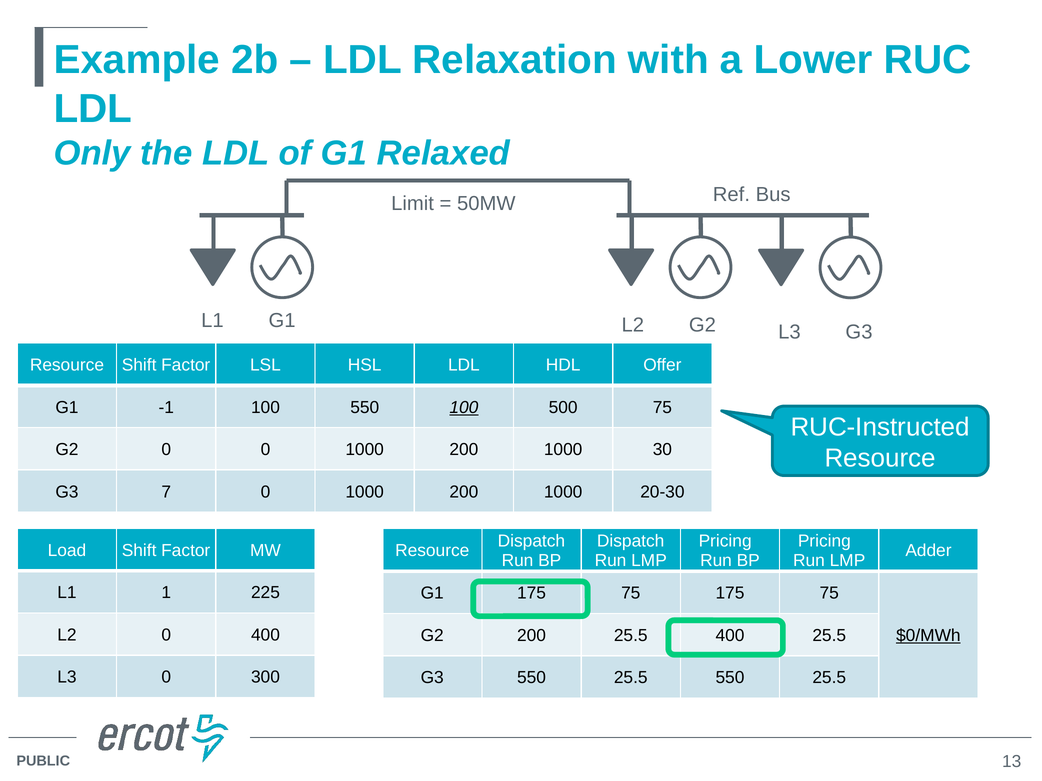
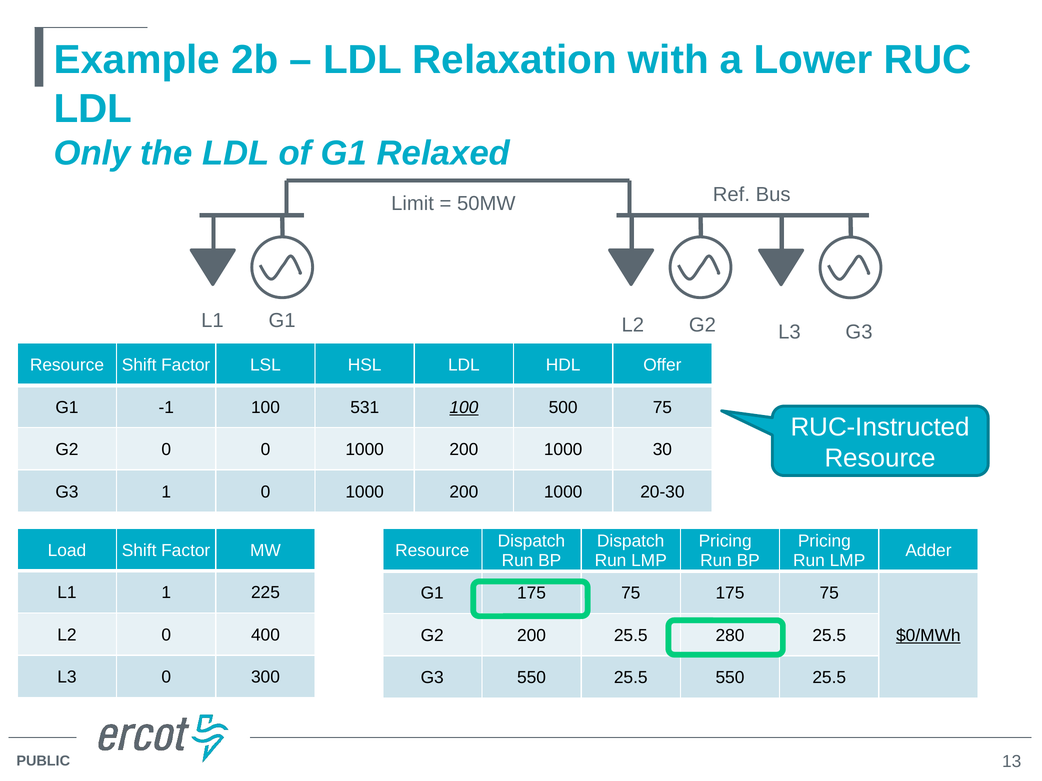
100 550: 550 -> 531 (365, 408)
G3 7: 7 -> 1 (166, 492)
25.5 400: 400 -> 280 (730, 636)
